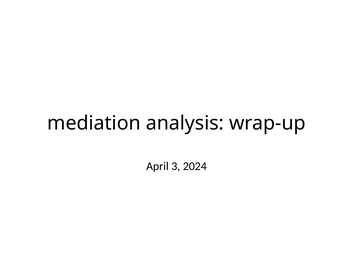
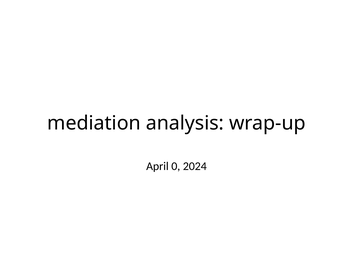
3: 3 -> 0 (176, 166)
